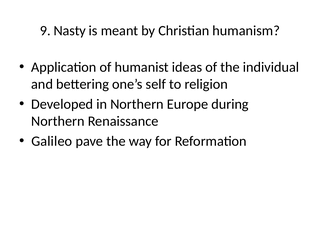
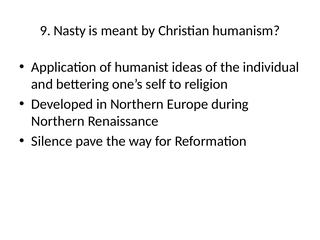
Galileo: Galileo -> Silence (52, 141)
